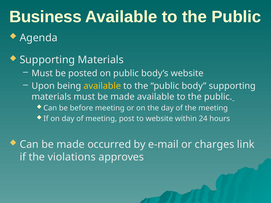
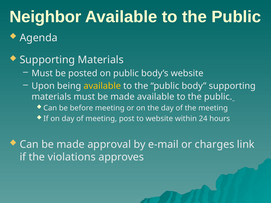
Business: Business -> Neighbor (45, 17)
occurred: occurred -> approval (109, 145)
